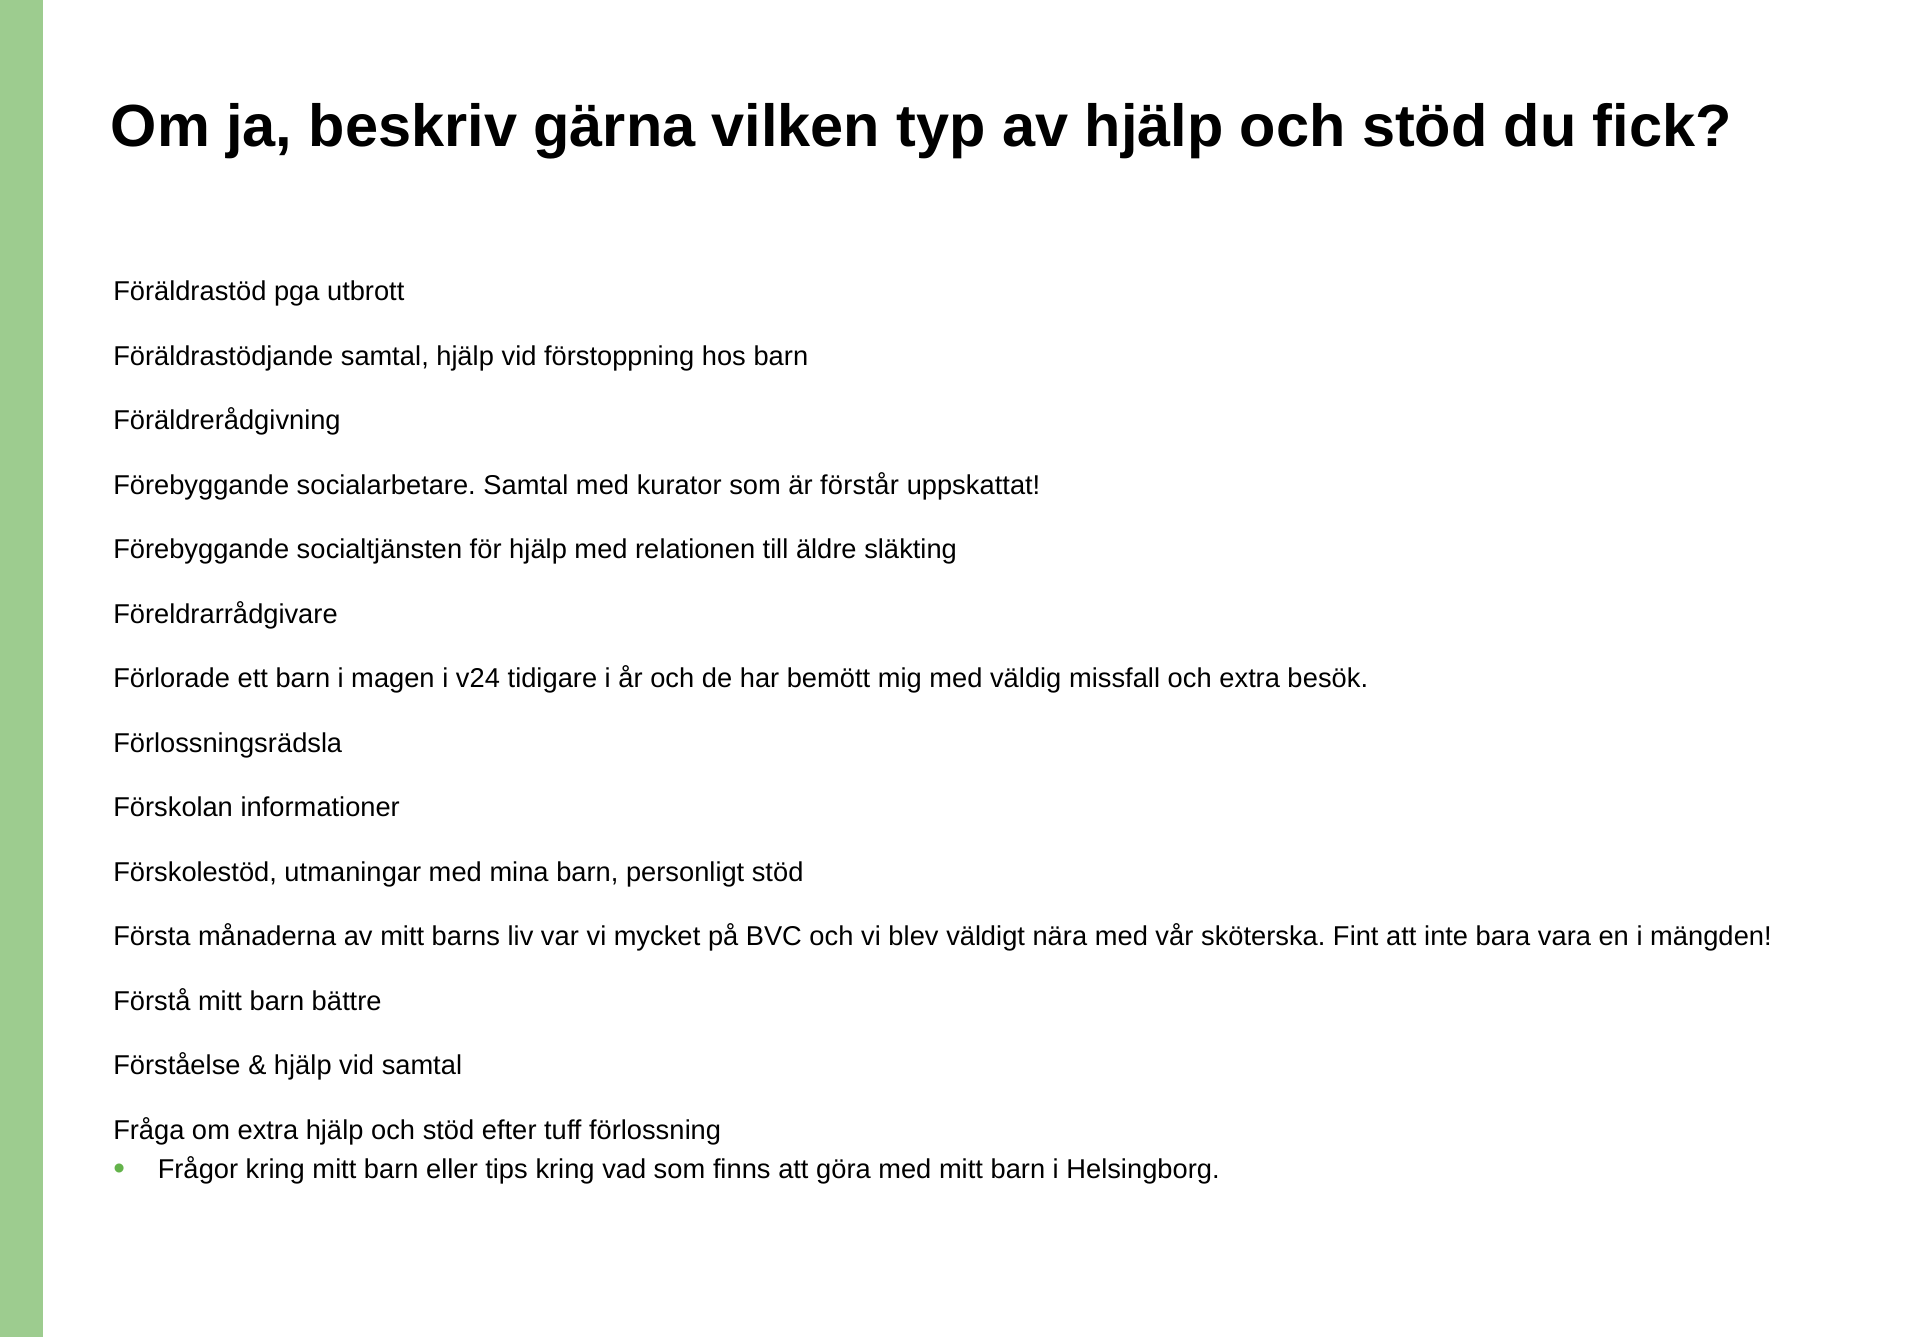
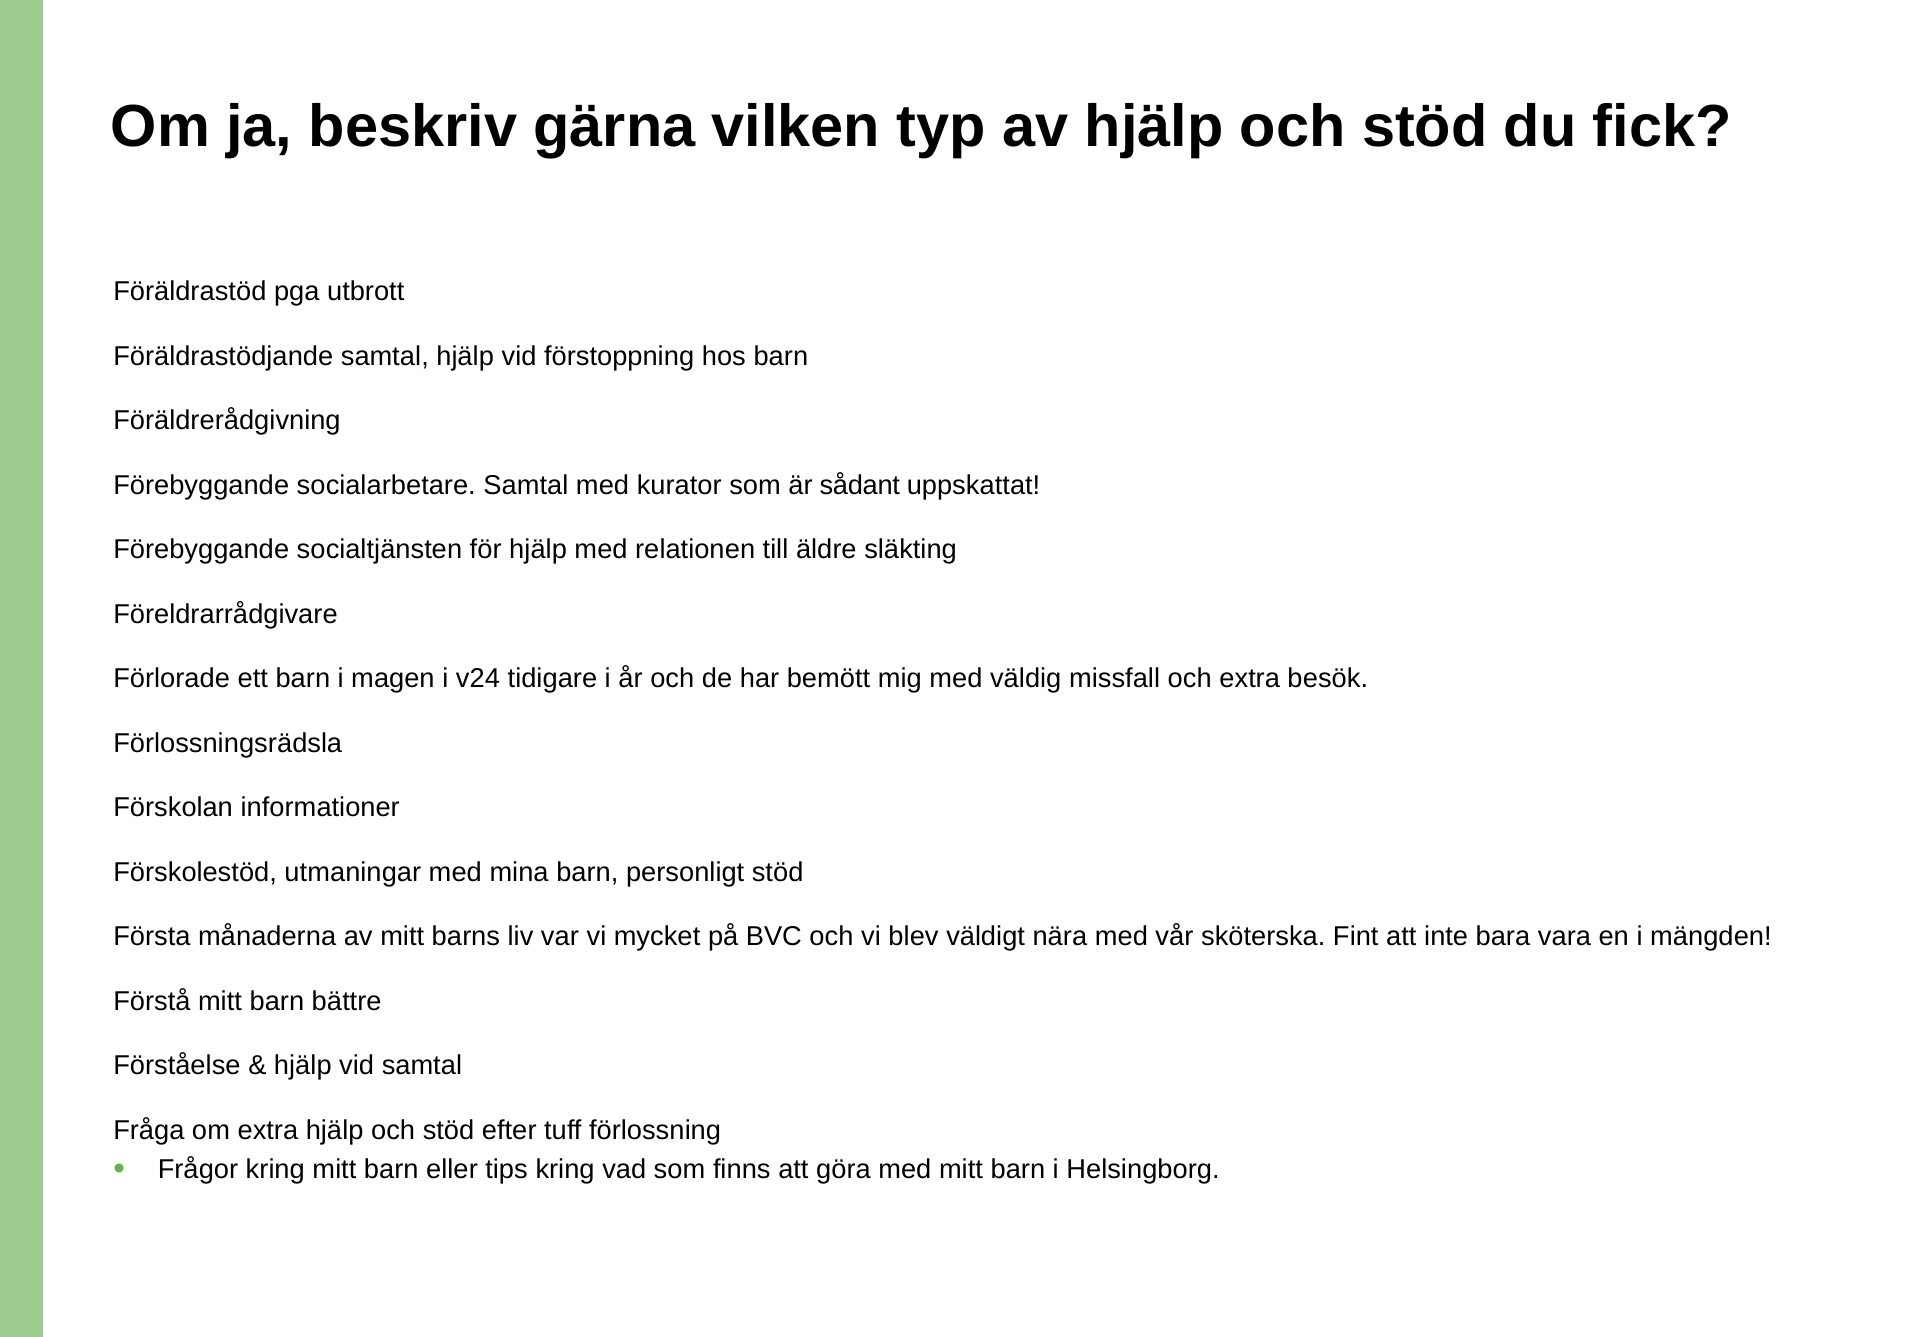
förstår: förstår -> sådant (860, 486)
